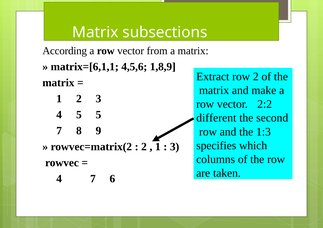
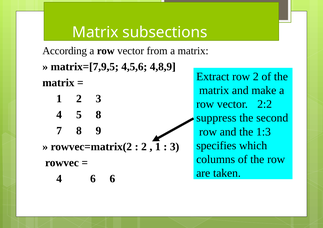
matrix=[6,1,1: matrix=[6,1,1 -> matrix=[7,9,5 (85, 67)
1,8,9: 1,8,9 -> 4,8,9 (163, 67)
5 5: 5 -> 8 (98, 115)
different: different -> suppress (216, 118)
4 7: 7 -> 6 (93, 179)
